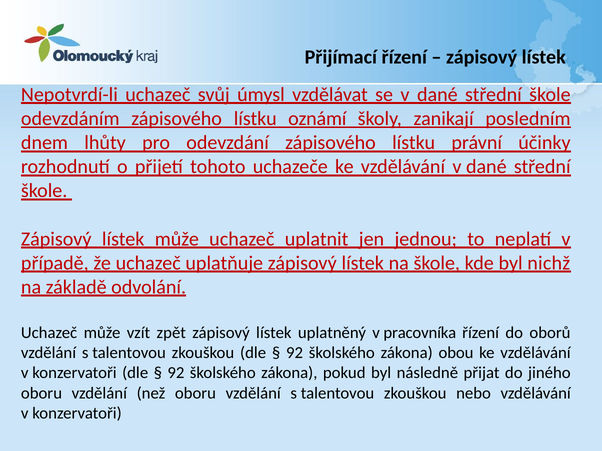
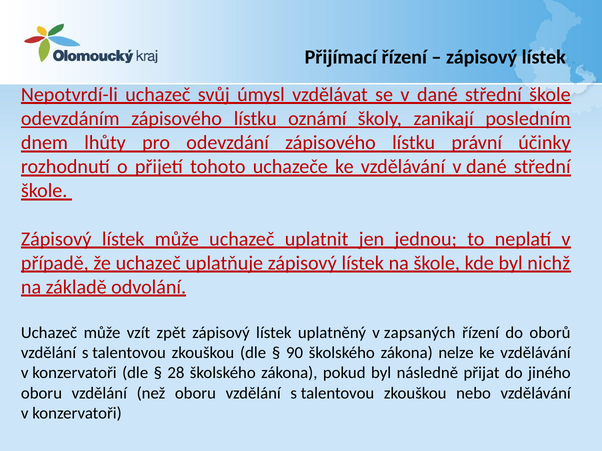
pracovníka: pracovníka -> zapsaných (420, 333)
92: 92 -> 90 (295, 353)
obou: obou -> nelze (456, 353)
92: 92 -> 28 (176, 373)
